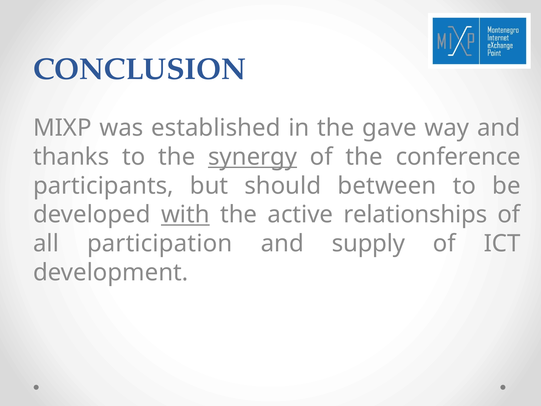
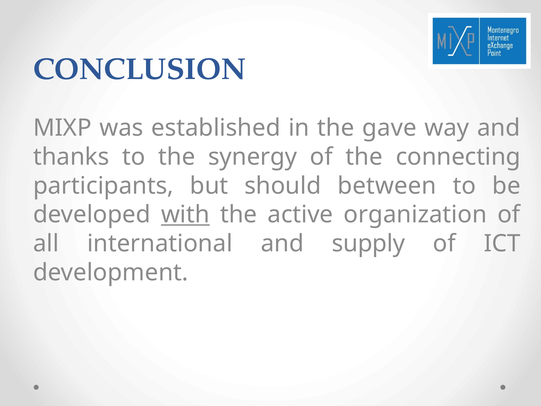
synergy underline: present -> none (253, 157)
conference: conference -> connecting (458, 157)
relationships: relationships -> organization (415, 215)
participation: participation -> international (160, 243)
